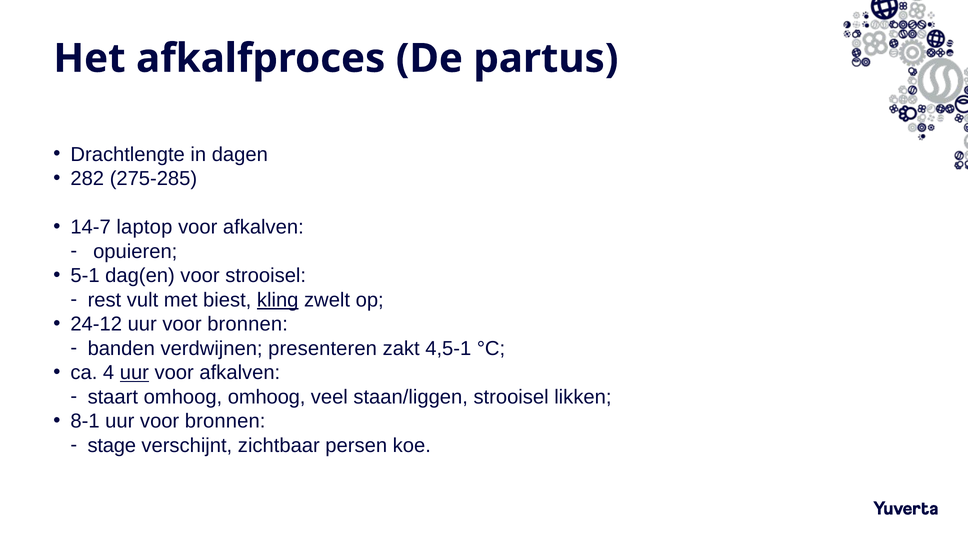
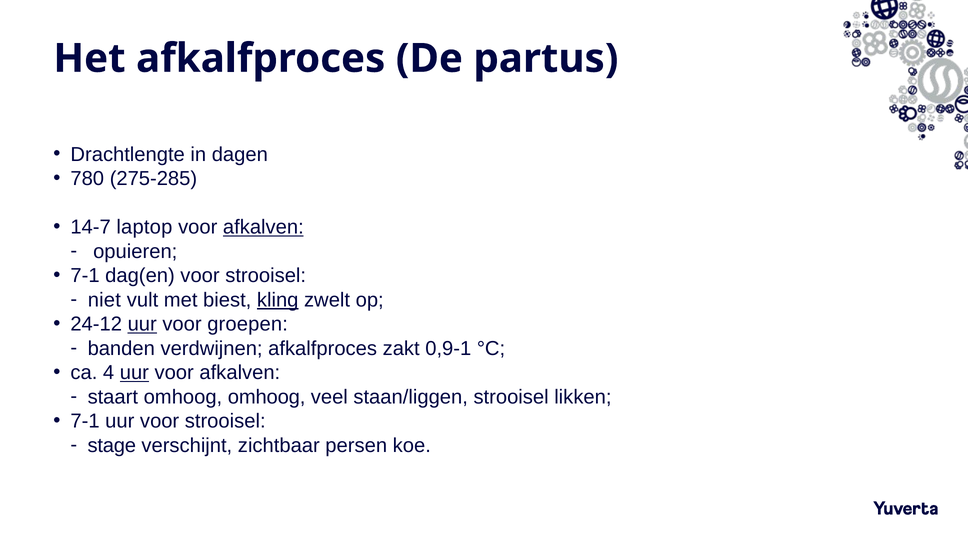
282: 282 -> 780 (87, 179)
afkalven underline: none -> present (263, 227)
5-1: 5-1 -> 7-1 (85, 276)
rest: rest -> niet (104, 300)
uur underline: none -> present (142, 324)
bronnen: bronnen -> groepen (248, 324)
verdwijnen presenteren: presenteren -> afkalfproces (323, 348)
4,5-1: 4,5-1 -> 0,9-1 (448, 348)
8-1: 8-1 -> 7-1 (85, 421)
bronnen: bronnen -> strooisel (225, 421)
